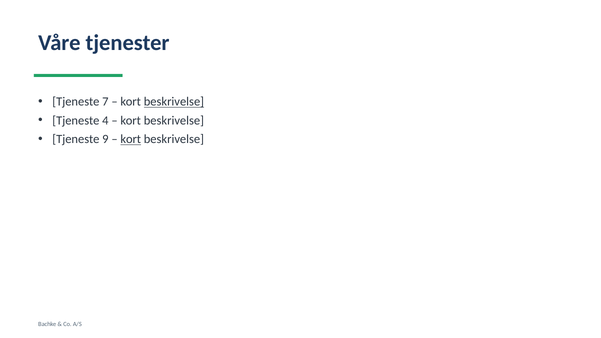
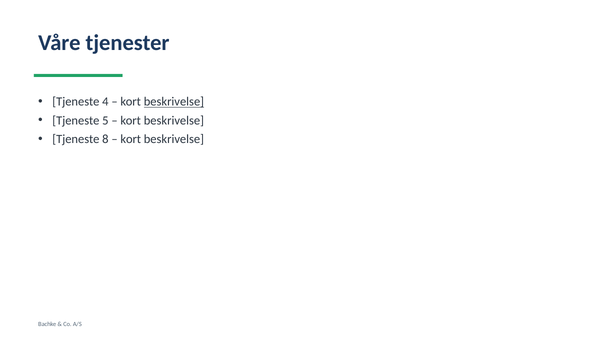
7: 7 -> 4 (105, 102)
4: 4 -> 5 (105, 121)
9: 9 -> 8 (105, 139)
kort underline: present -> none (131, 139)
